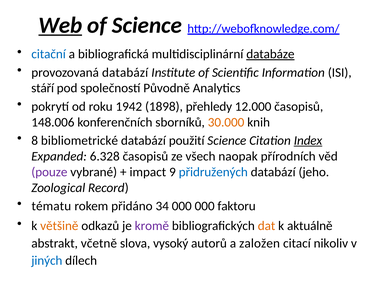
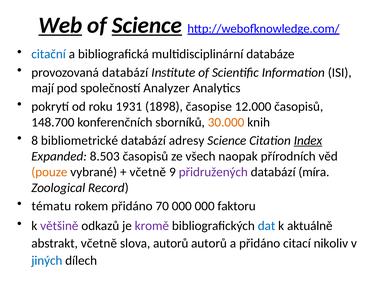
Science underline: none -> present (147, 25)
databáze underline: present -> none (270, 54)
stáří: stáří -> mají (43, 88)
Původně: Původně -> Analyzer (167, 88)
1942: 1942 -> 1931 (129, 107)
přehledy: přehledy -> časopise (209, 107)
148.006: 148.006 -> 148.700 (53, 122)
použití: použití -> adresy (187, 141)
6.328: 6.328 -> 8.503 (105, 157)
pouze colour: purple -> orange (49, 172)
impact: impact -> včetně (148, 172)
přidružených colour: blue -> purple (213, 172)
jeho: jeho -> míra (314, 172)
34: 34 -> 70 (162, 206)
většině colour: orange -> purple (59, 226)
dat colour: orange -> blue (267, 226)
slova vysoký: vysoký -> autorů (171, 244)
a založen: založen -> přidáno (260, 244)
